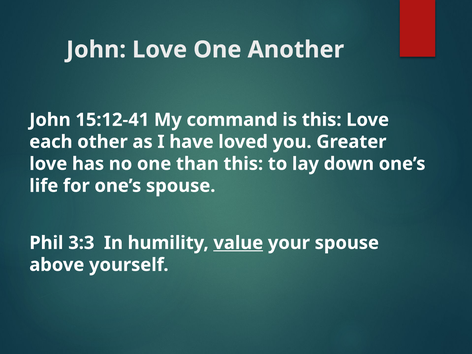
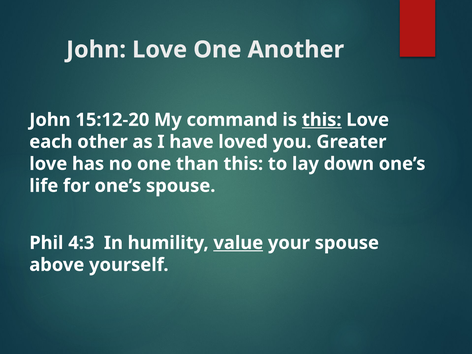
15:12-41: 15:12-41 -> 15:12-20 (112, 120)
this underline: none -> present (322, 120)
3:3: 3:3 -> 4:3 (81, 243)
